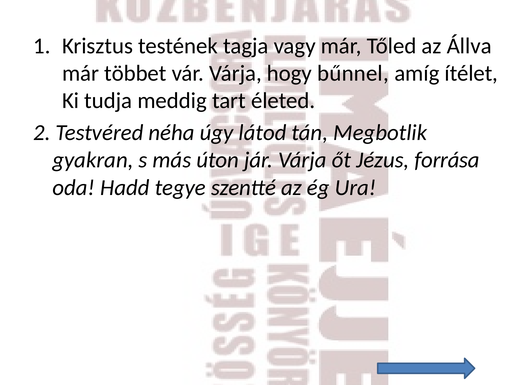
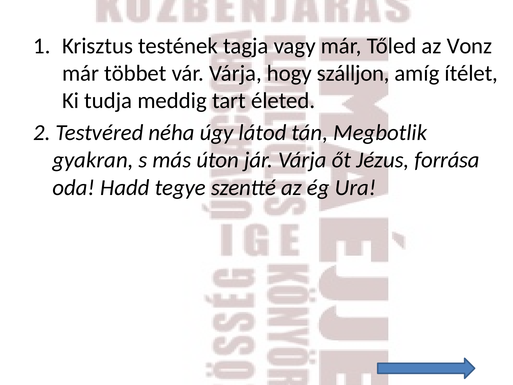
Állva: Állva -> Vonz (469, 46)
bűnnel: bűnnel -> szálljon (353, 73)
